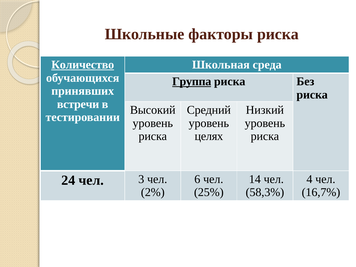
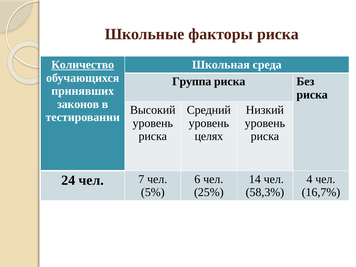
Группа underline: present -> none (192, 81)
встречи: встречи -> законов (78, 104)
3: 3 -> 7 (141, 179)
2%: 2% -> 5% (153, 192)
